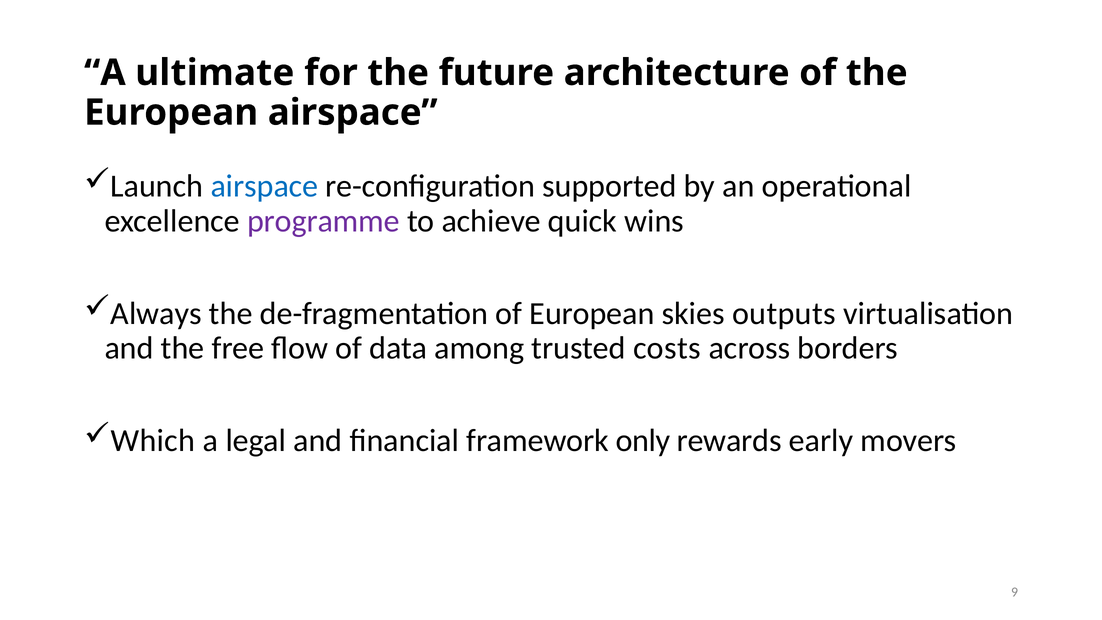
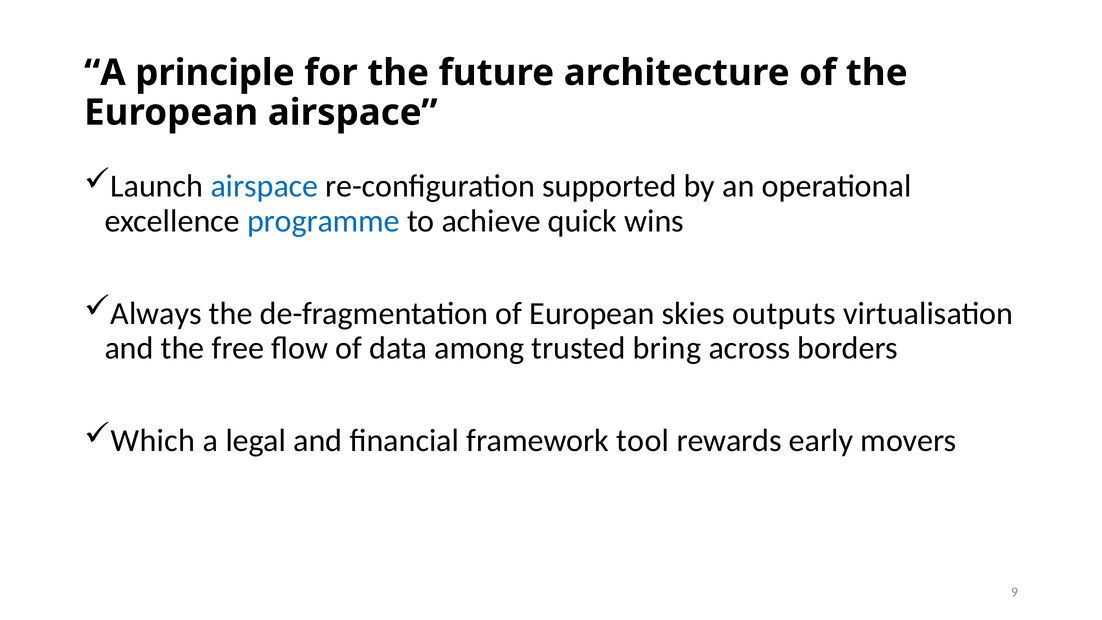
ultimate: ultimate -> principle (215, 73)
programme colour: purple -> blue (323, 221)
costs: costs -> bring (667, 348)
only: only -> tool (643, 441)
